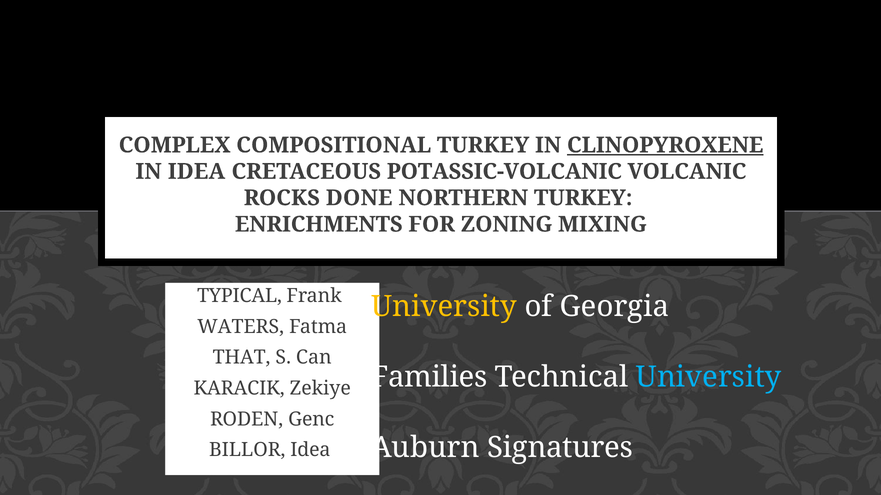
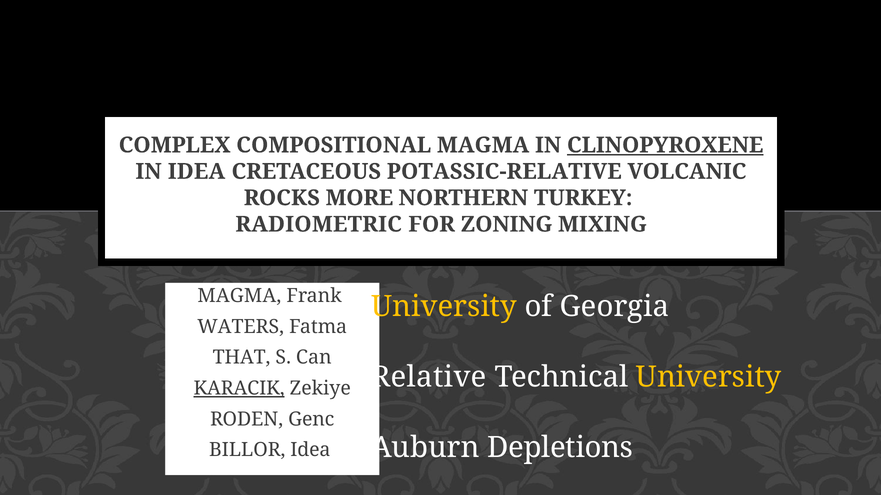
COMPOSITIONAL TURKEY: TURKEY -> MAGMA (483, 145)
POTASSIC-VOLCANIC: POTASSIC-VOLCANIC -> POTASSIC-RELATIVE (504, 172)
DONE: DONE -> MORE (359, 198)
ENRICHMENTS: ENRICHMENTS -> RADIOMETRIC (319, 225)
TYPICAL: TYPICAL -> MAGMA (239, 296)
Families: Families -> Relative (429, 378)
University colour: light blue -> yellow (709, 378)
KARACIK underline: none -> present (239, 389)
Signatures: Signatures -> Depletions (560, 448)
